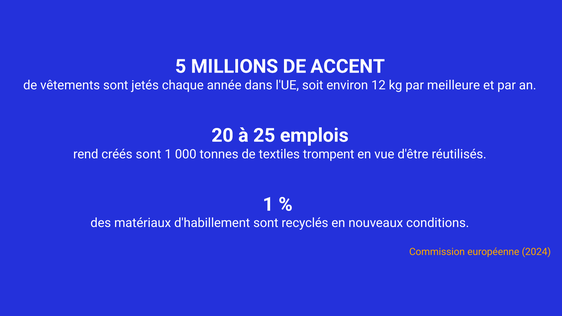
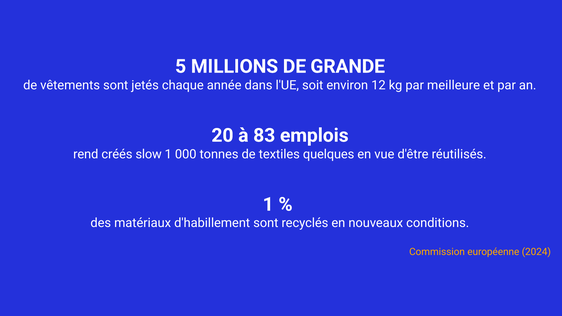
ACCENT: ACCENT -> GRANDE (348, 66)
25: 25 -> 83 (264, 135)
créés sont: sont -> slow (149, 154)
trompent: trompent -> quelques (329, 154)
